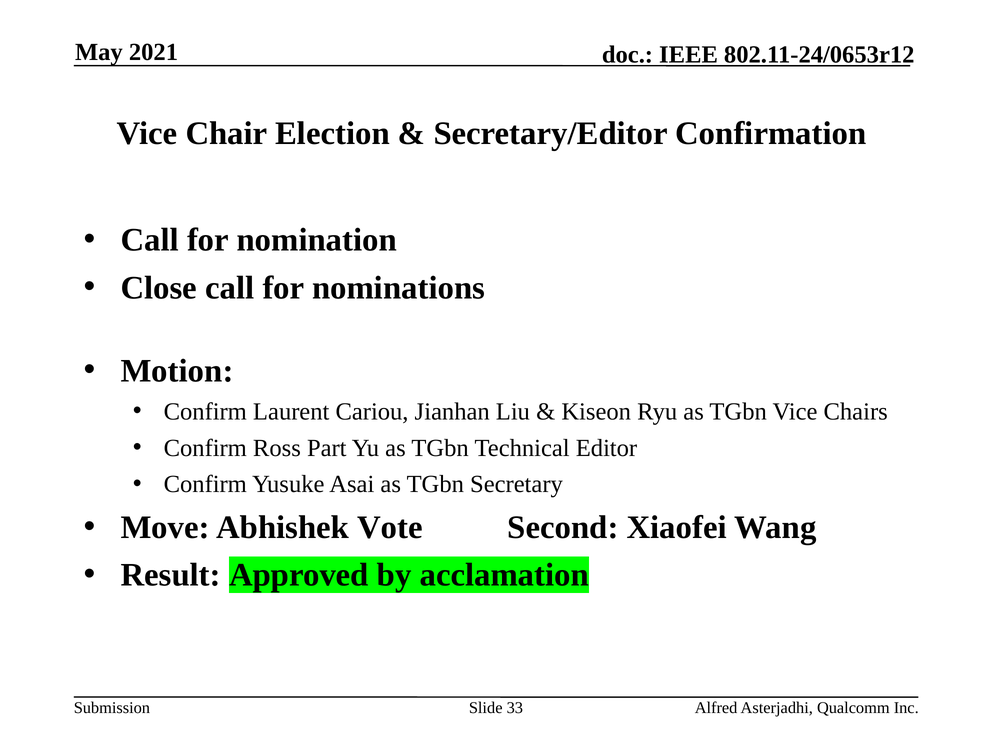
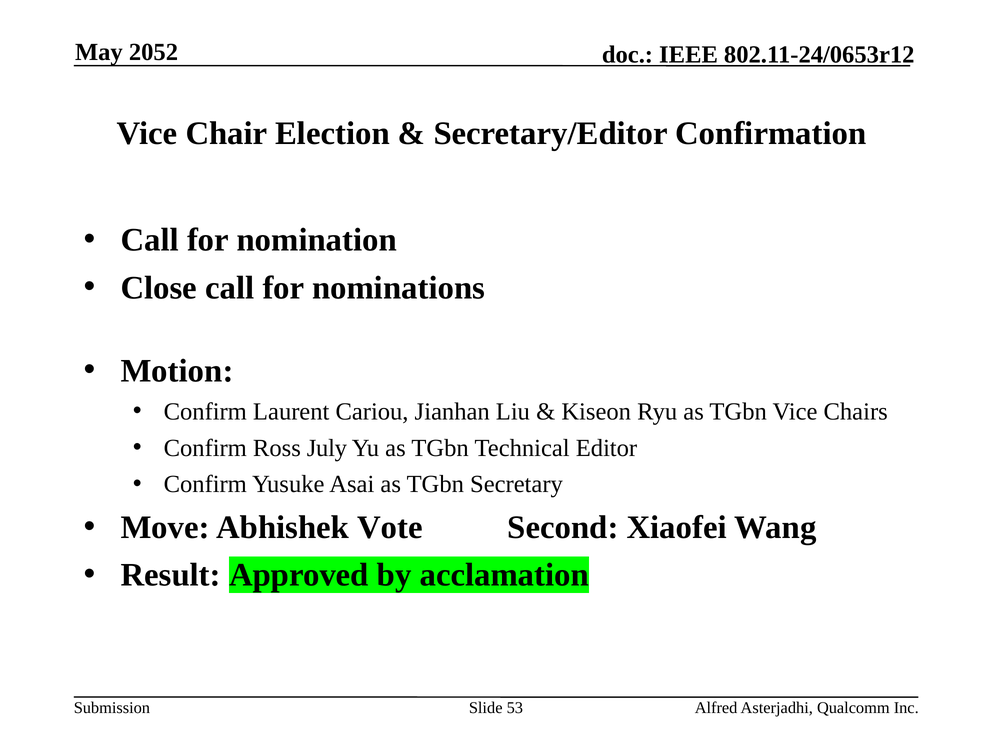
2021: 2021 -> 2052 (154, 52)
Part: Part -> July (327, 448)
33: 33 -> 53 (515, 708)
